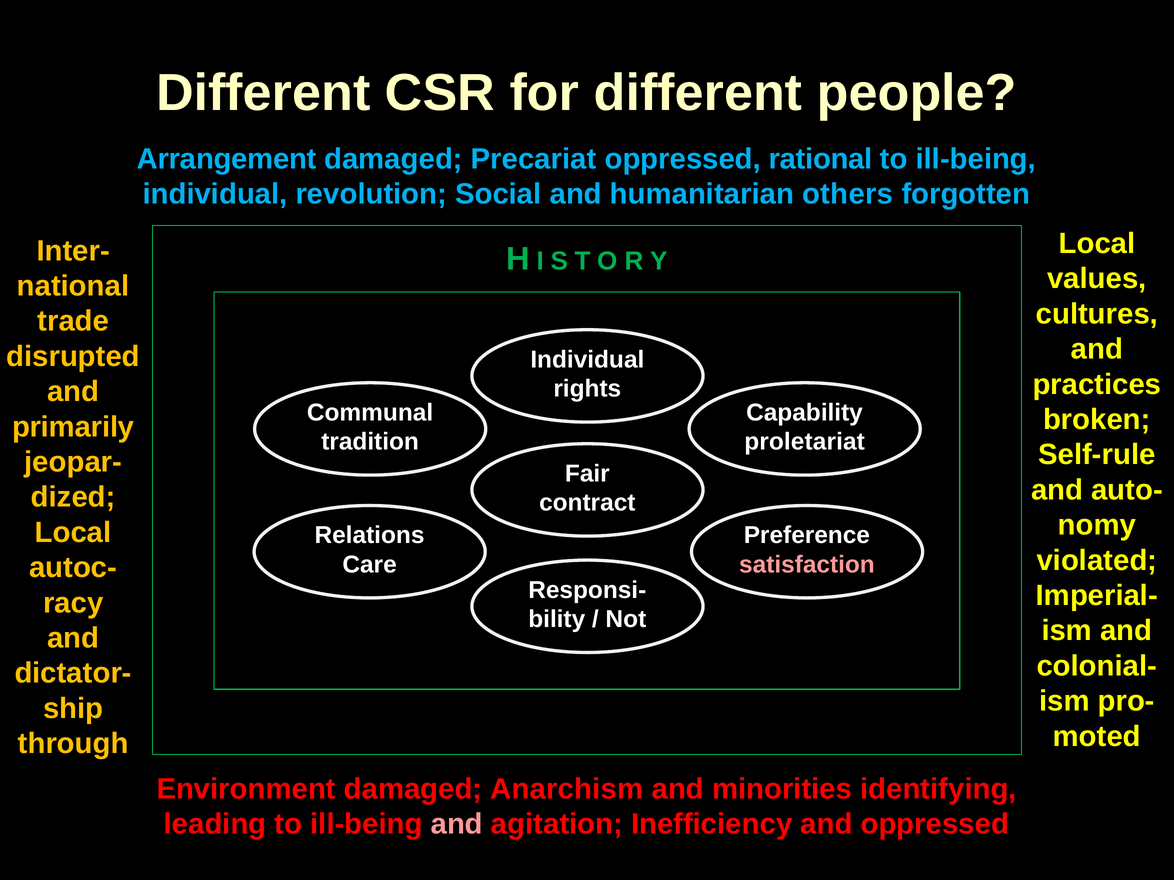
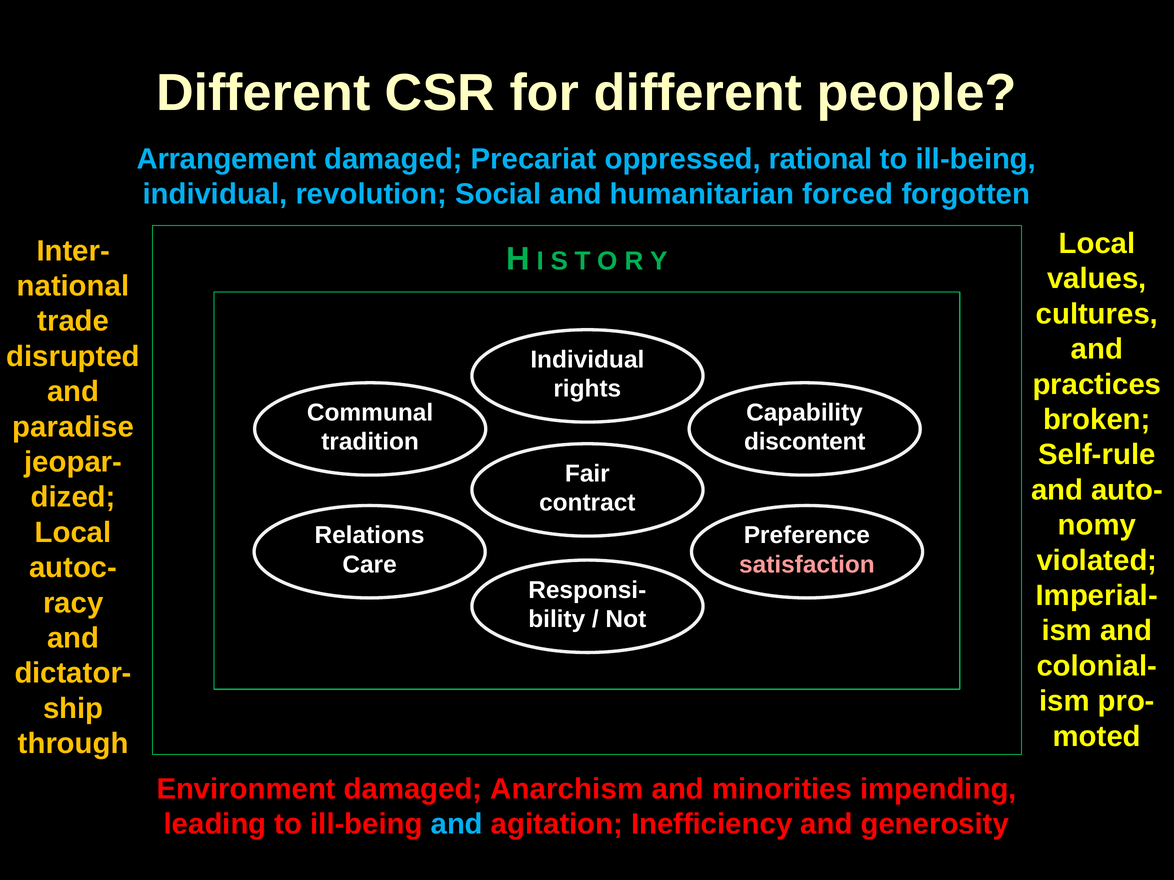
others: others -> forced (848, 194)
primarily: primarily -> paradise (73, 427)
proletariat: proletariat -> discontent (805, 442)
identifying: identifying -> impending (938, 789)
and colour: pink -> light blue (457, 825)
and oppressed: oppressed -> generosity (935, 825)
